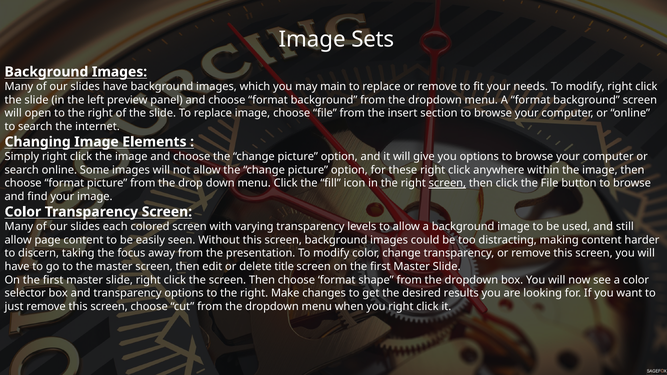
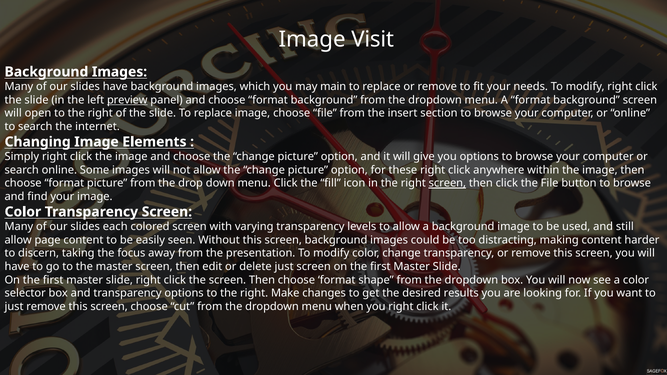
Sets: Sets -> Visit (373, 39)
preview underline: none -> present (127, 100)
delete title: title -> just (284, 267)
